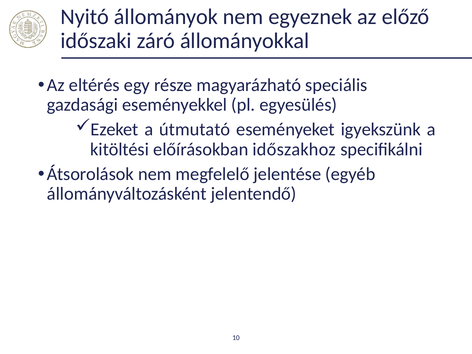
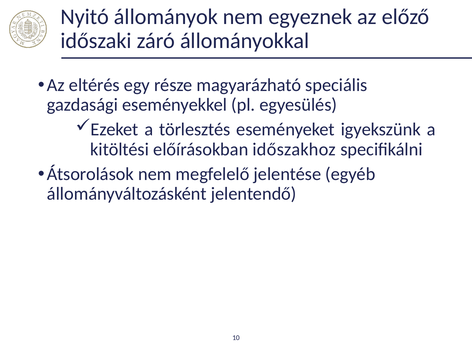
útmutató: útmutató -> törlesztés (195, 130)
